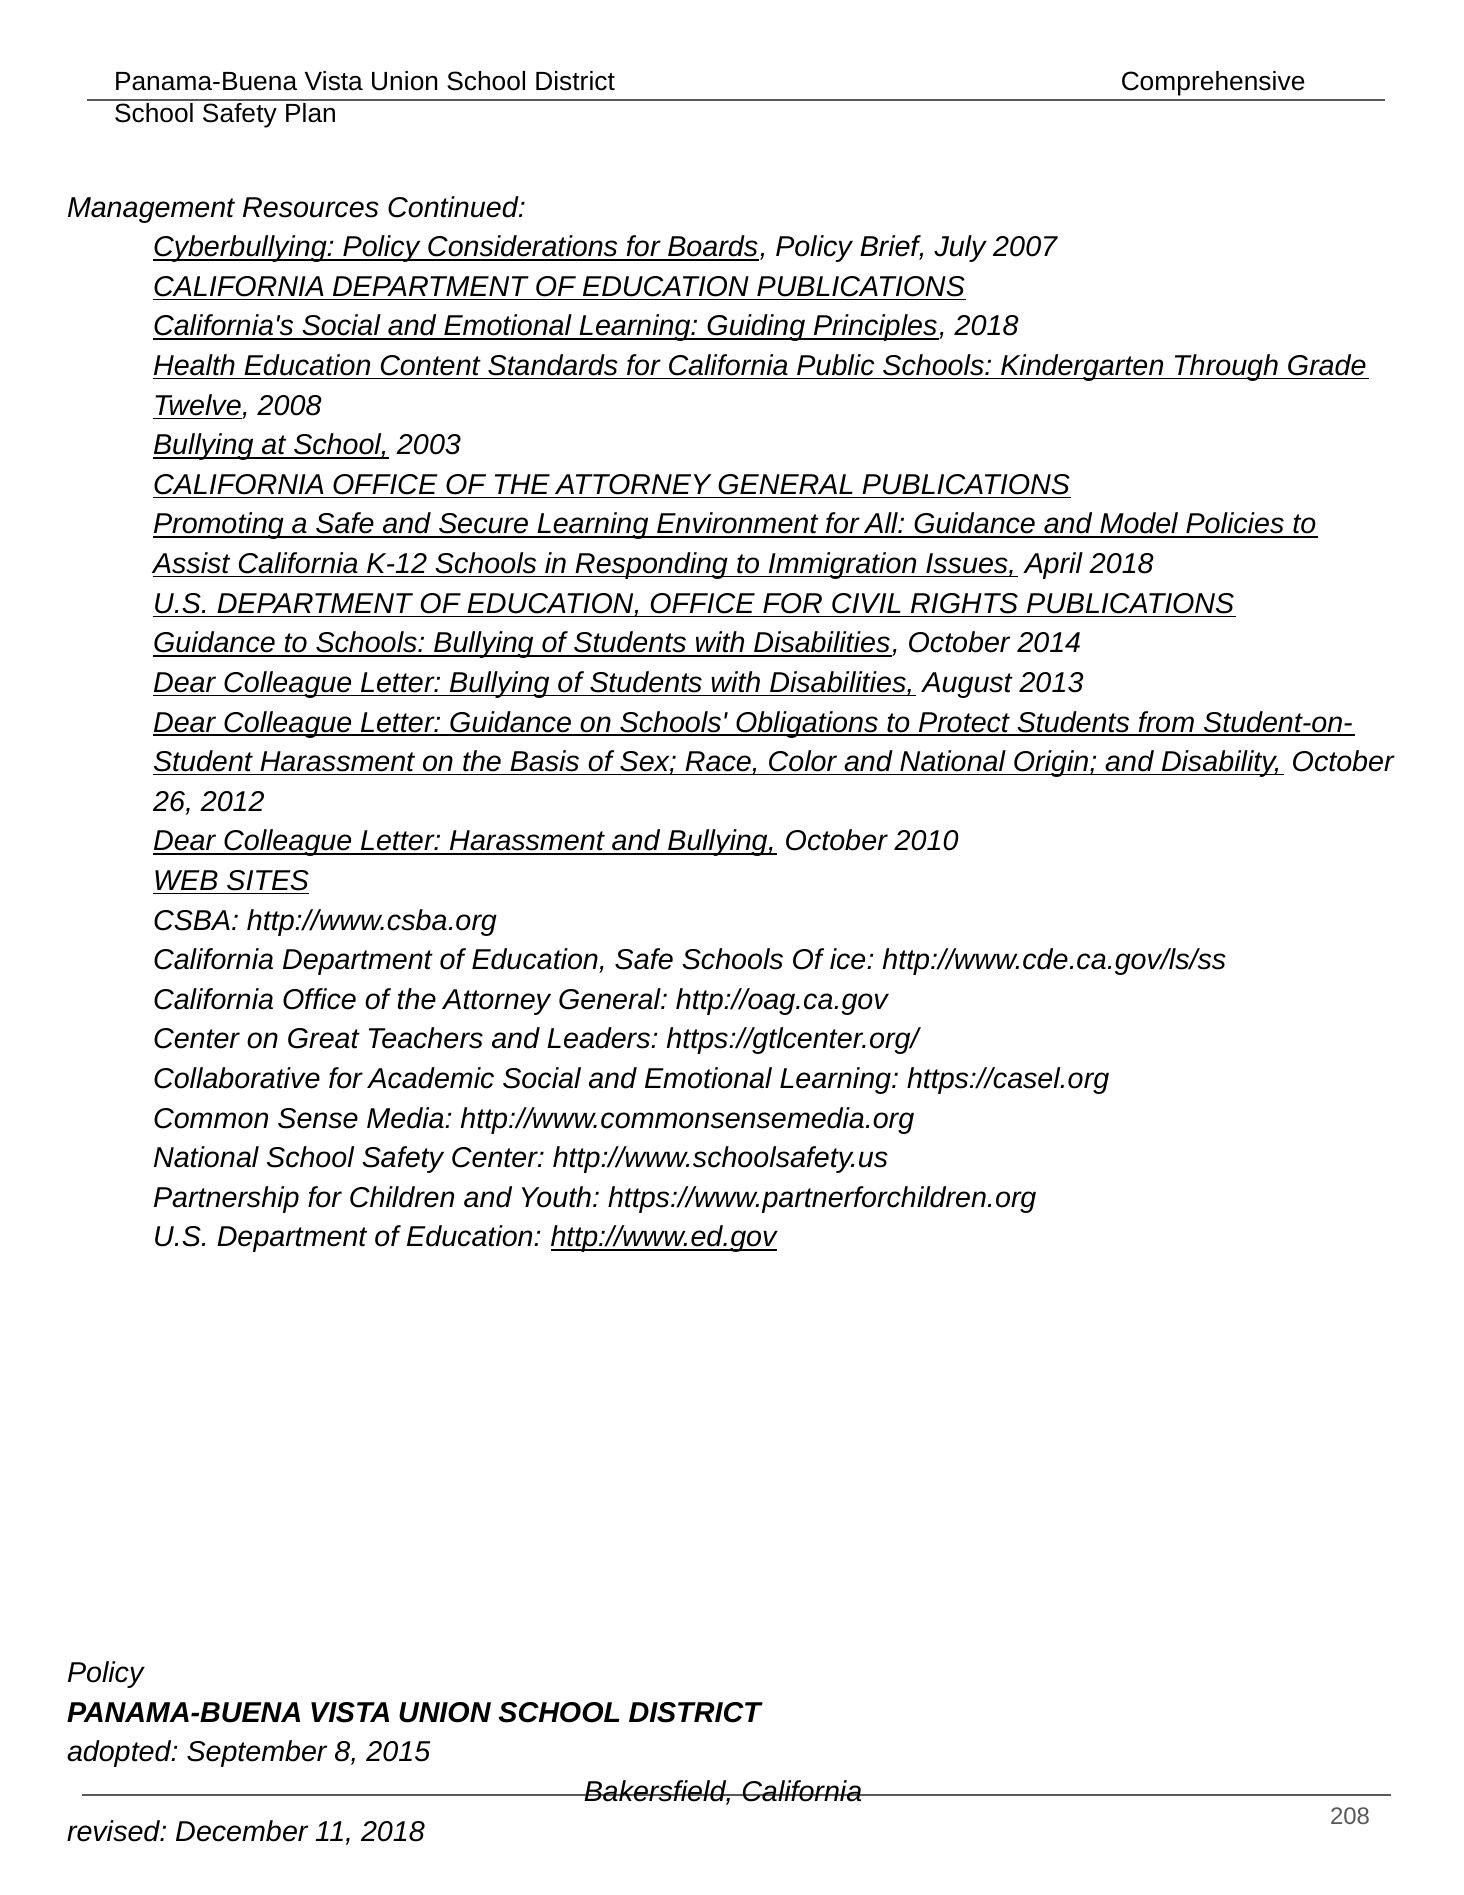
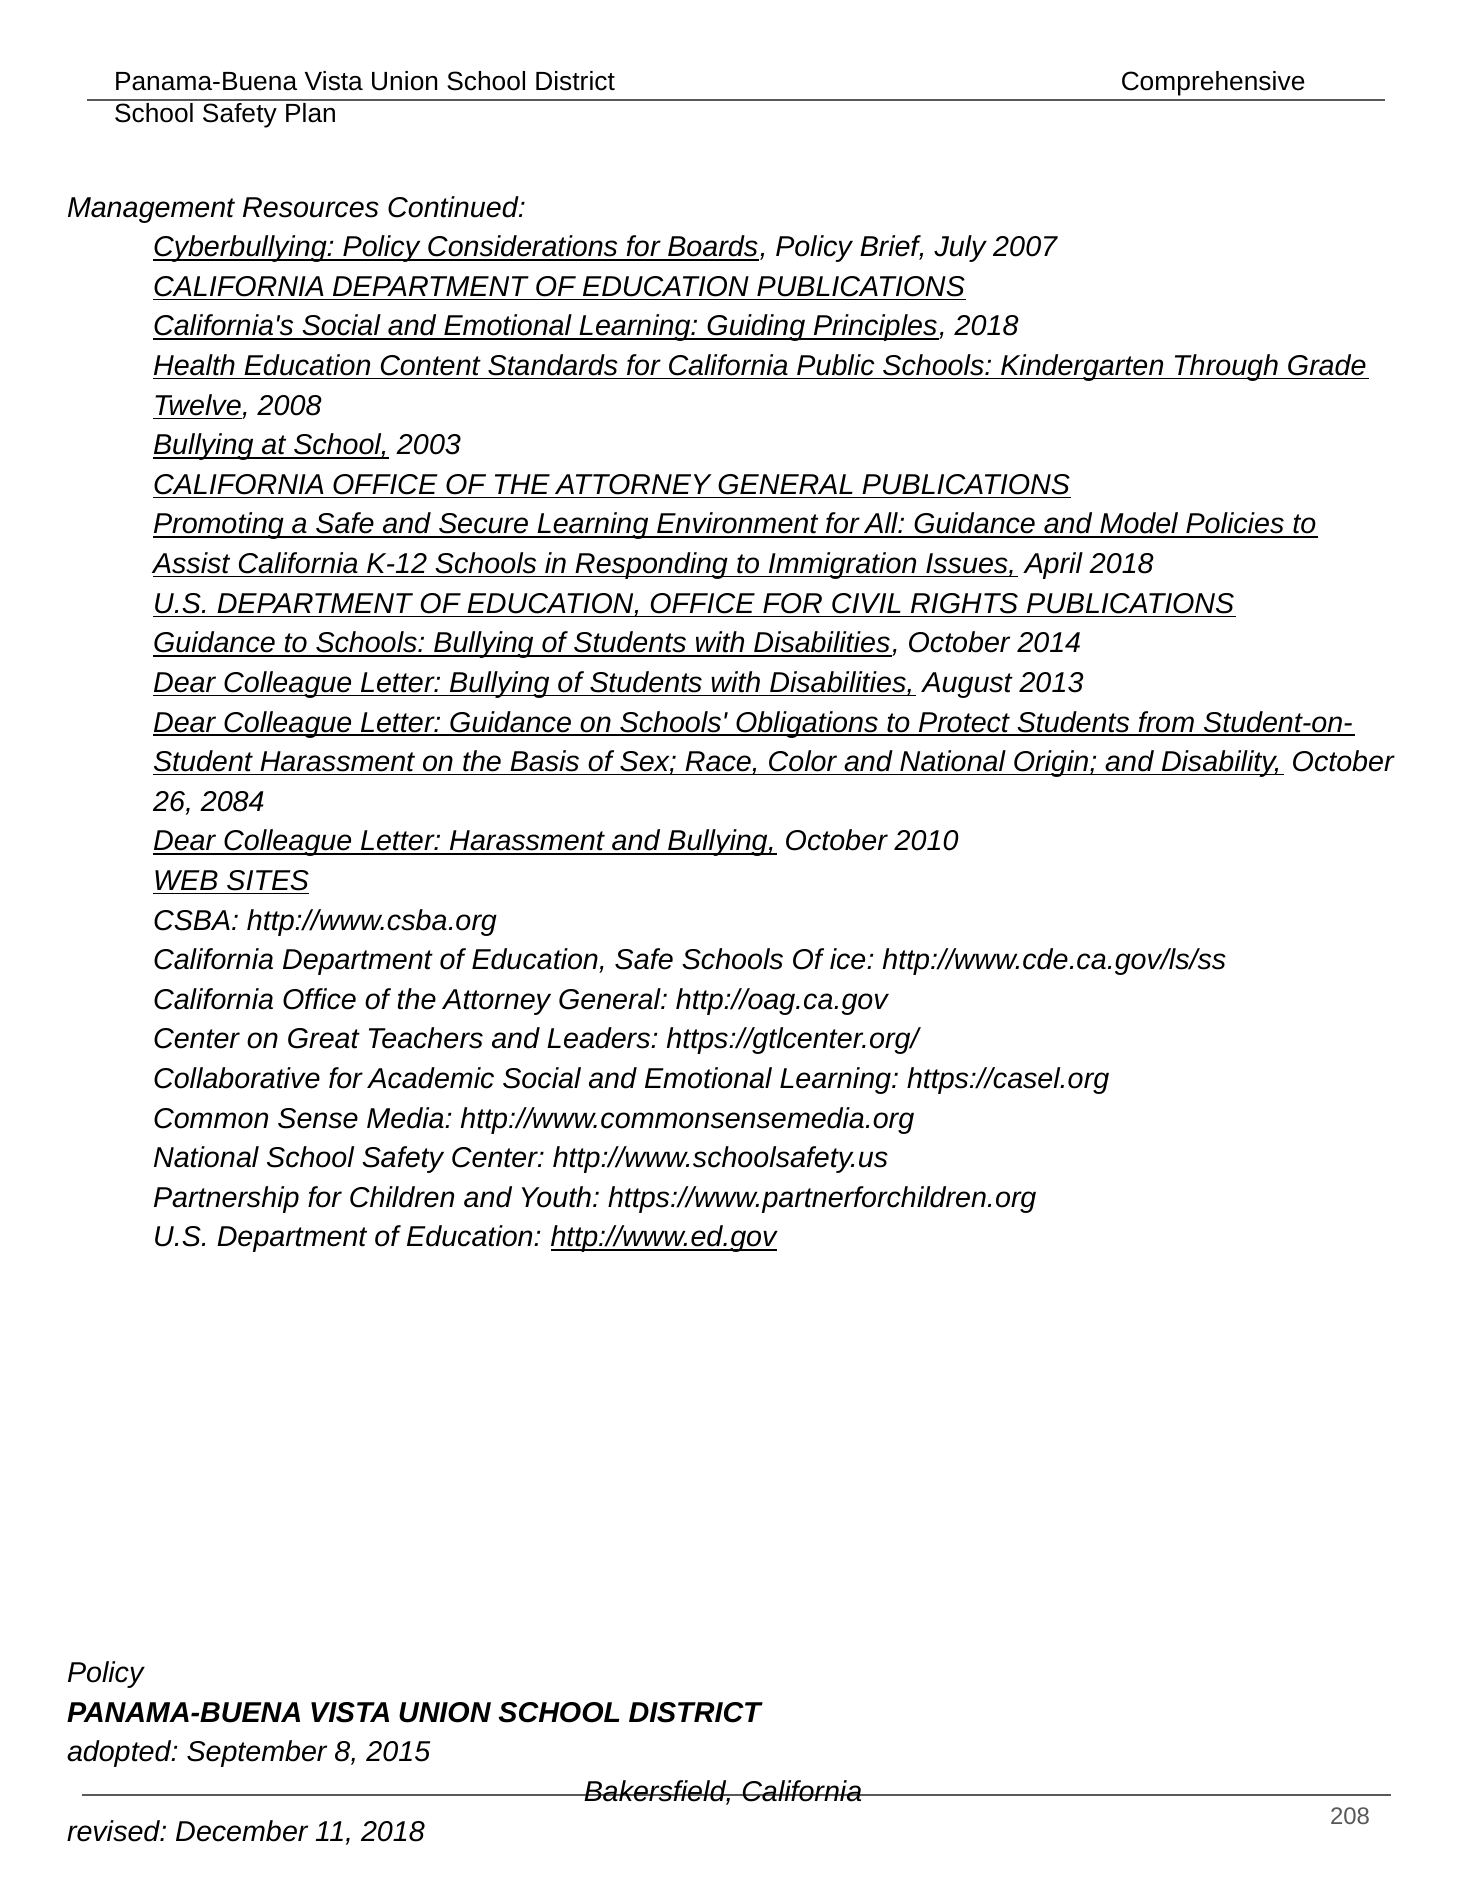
2012: 2012 -> 2084 (233, 802)
